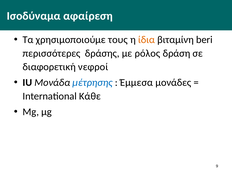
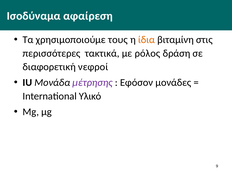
beri: beri -> στις (204, 40)
δράσης: δράσης -> τακτικά (102, 53)
μέτρησης colour: blue -> purple (92, 83)
Έμμεσα: Έμμεσα -> Εφόσον (137, 83)
Κάθε: Κάθε -> Υλικό (90, 96)
